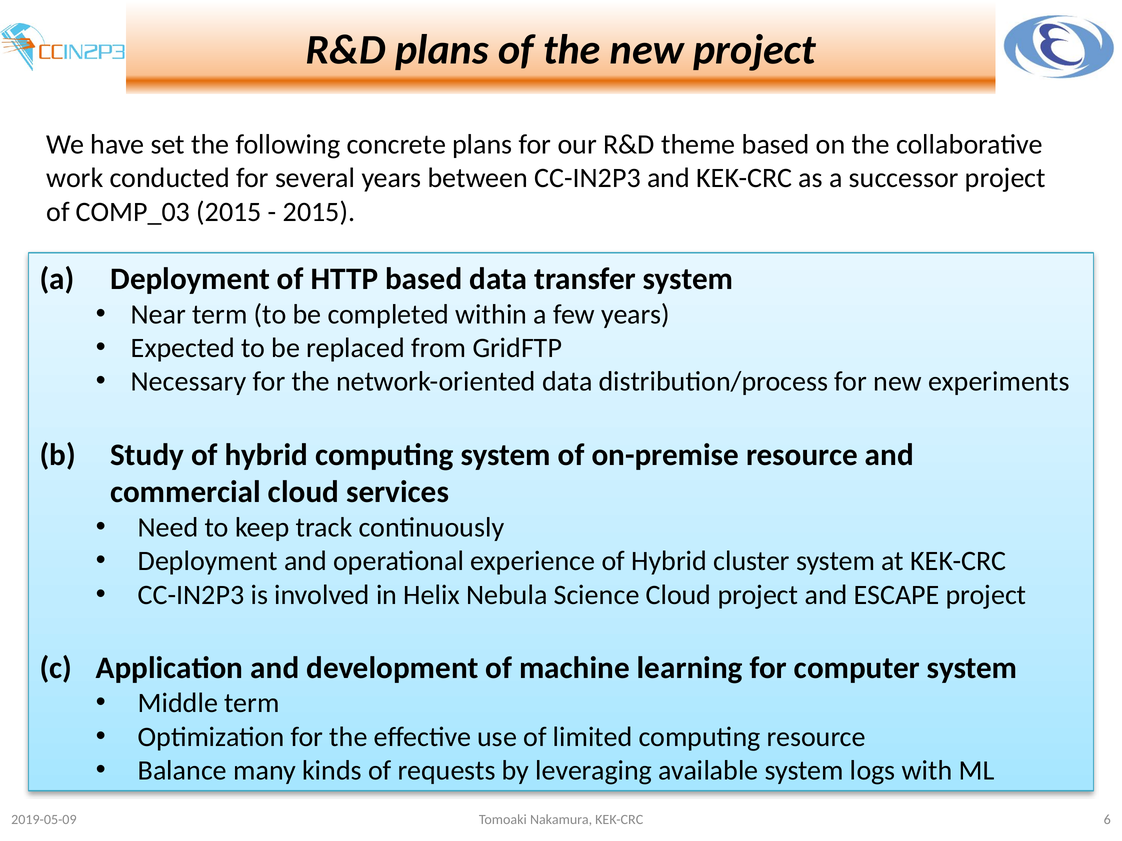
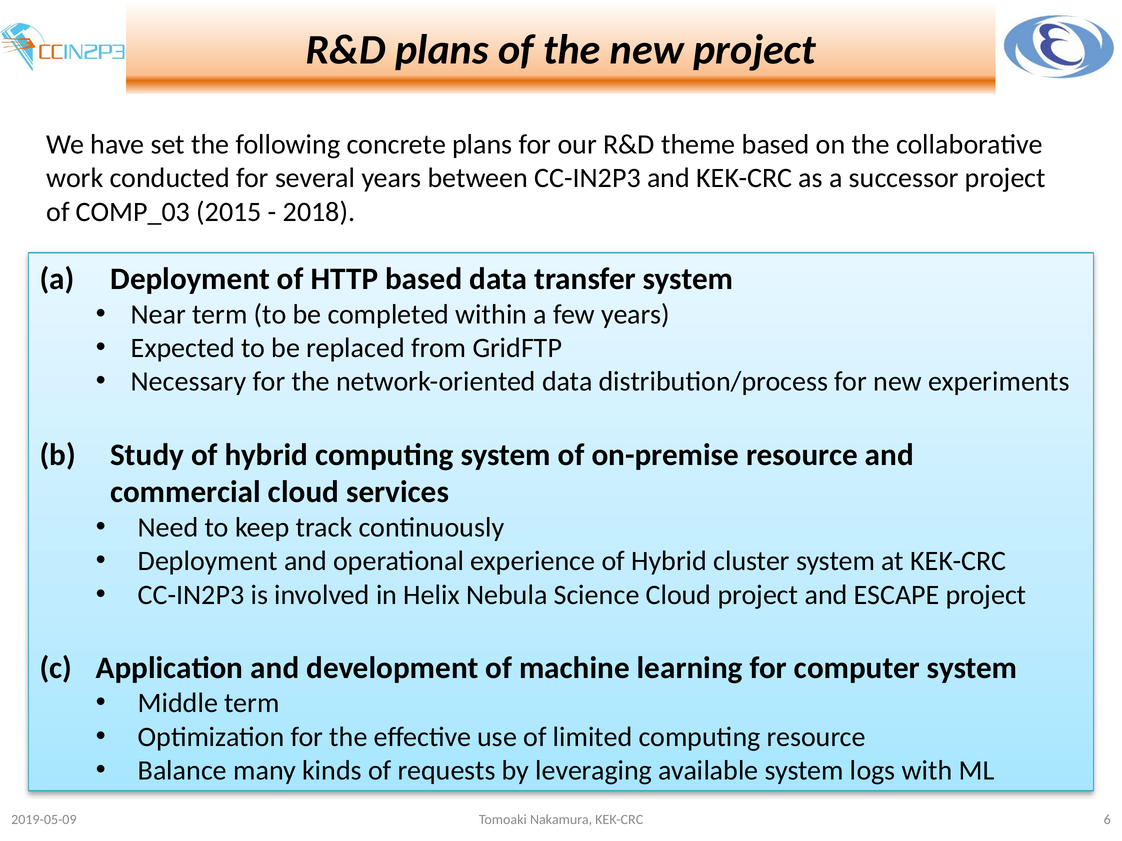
2015: 2015 -> 2018 (319, 212)
